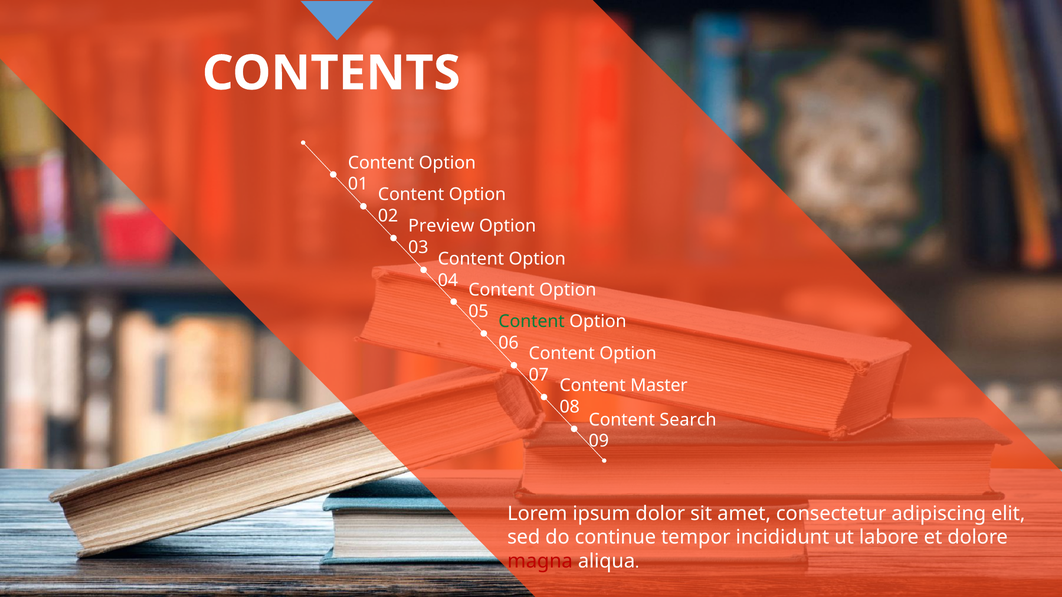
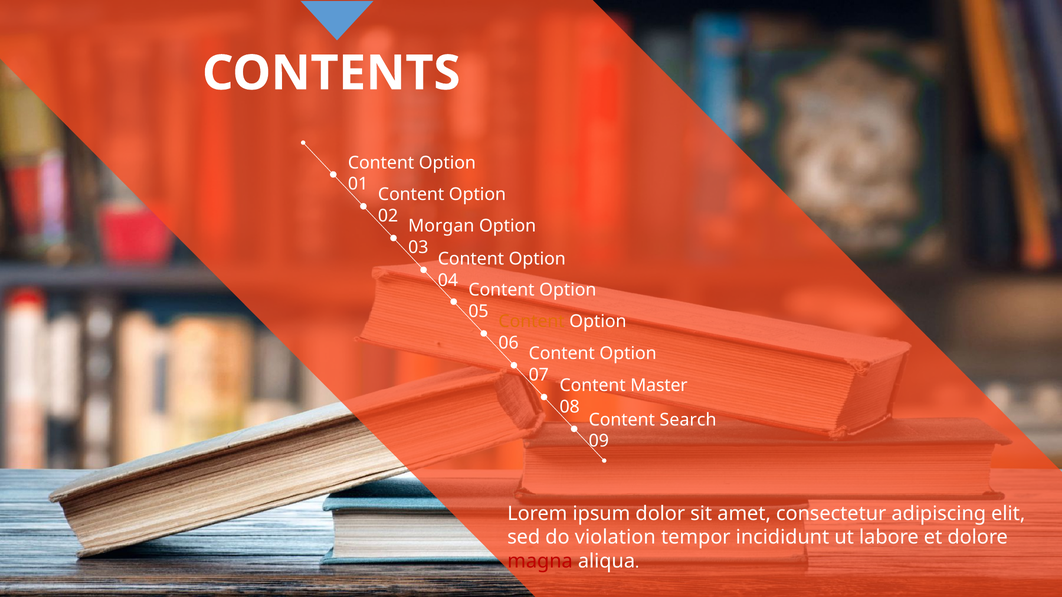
Preview: Preview -> Morgan (441, 226)
Content colour: green -> orange (532, 322)
continue: continue -> violation (615, 538)
